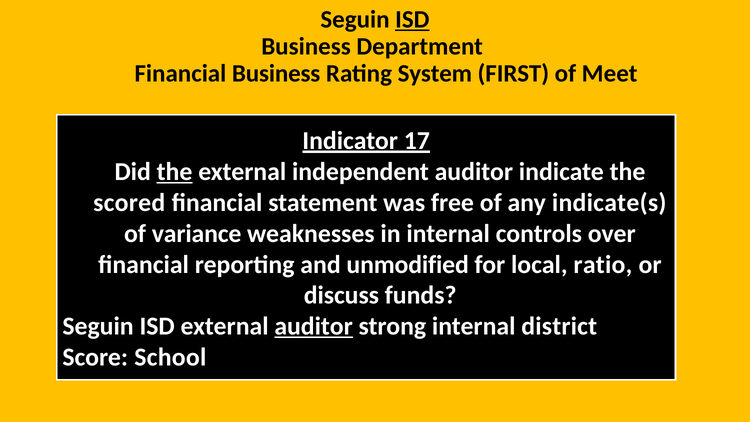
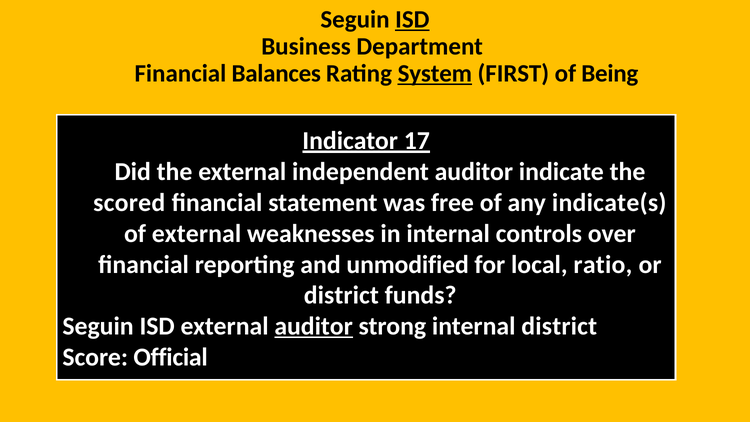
Financial Business: Business -> Balances (276, 73)
System underline: none -> present (435, 73)
Meet: Meet -> Being (610, 73)
the underline: present -> none (175, 172)
of variance: variance -> external (196, 233)
discuss: discuss -> district (341, 295)
School: School -> Official (171, 357)
